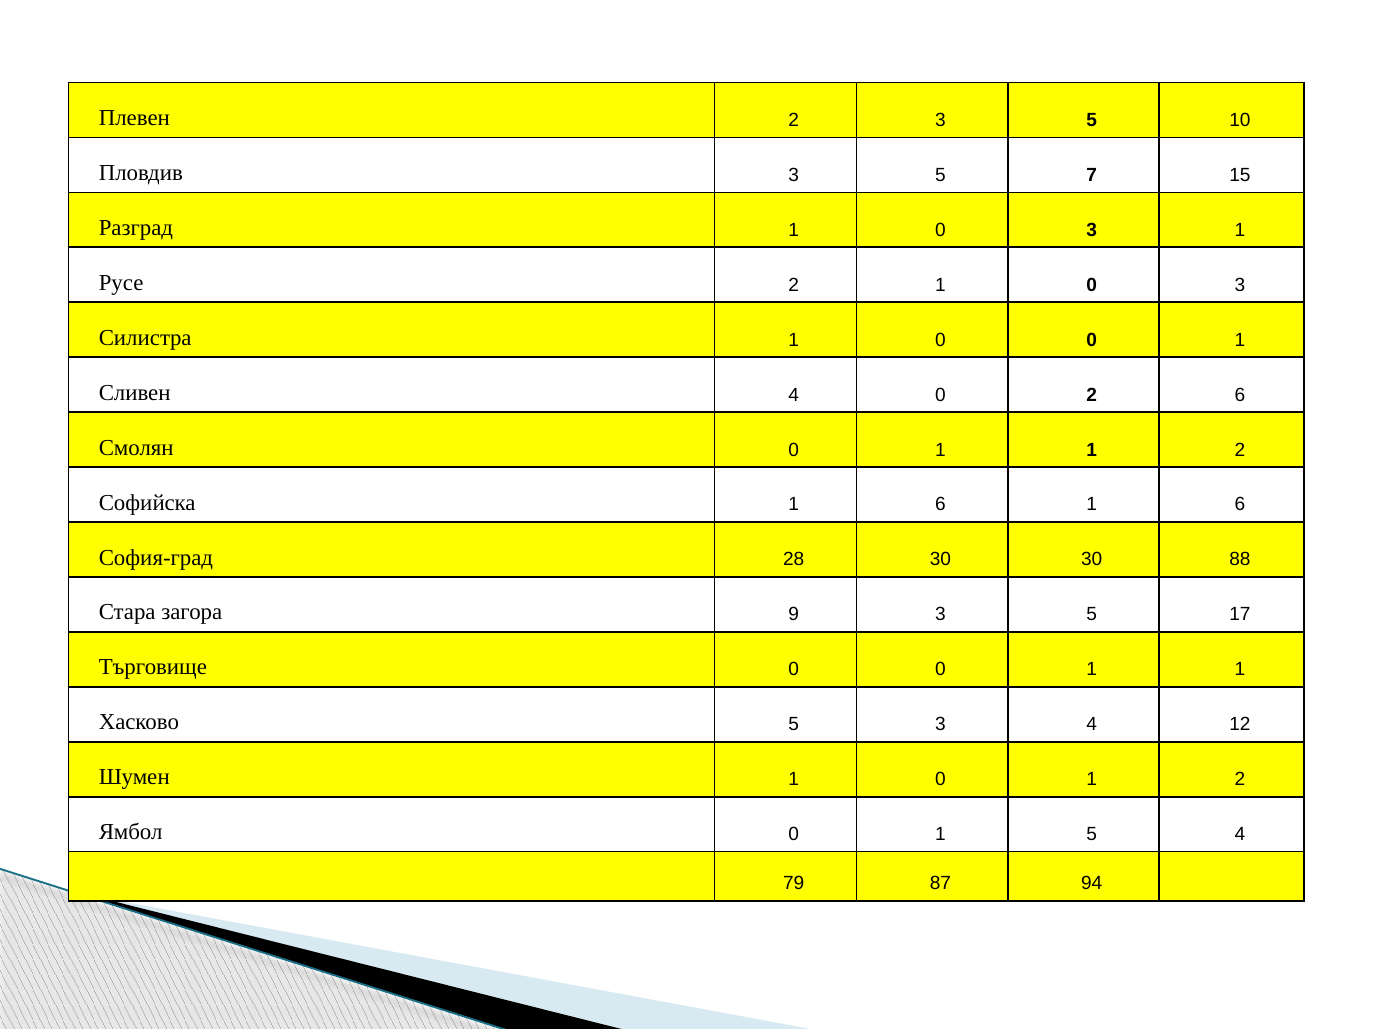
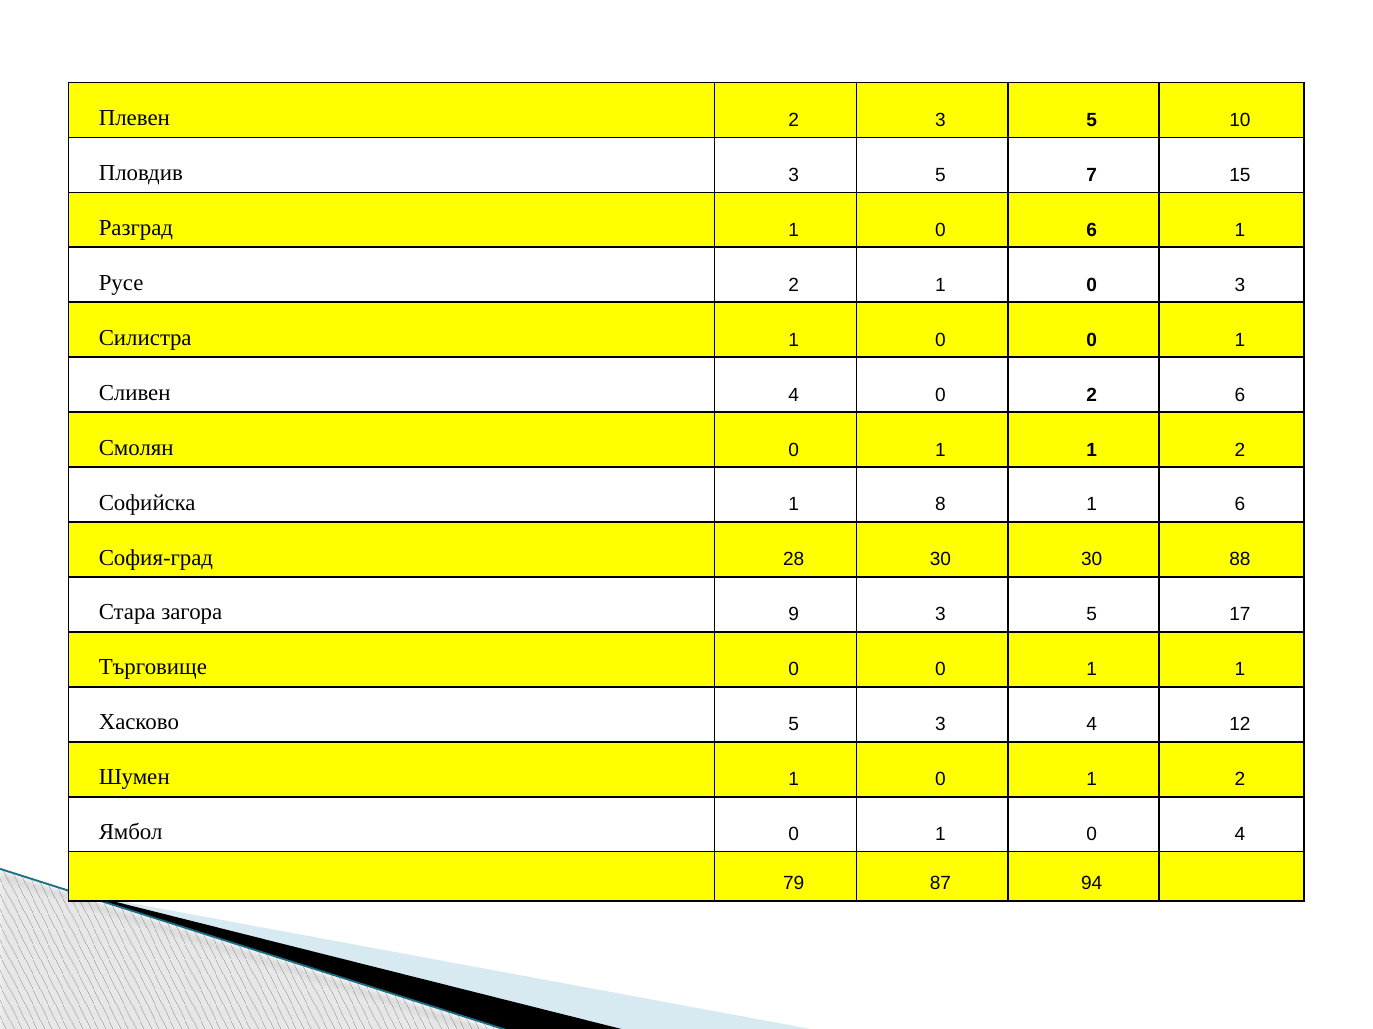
Разград 1 0 3: 3 -> 6 (1092, 230)
Софийска 1 6: 6 -> 8 (940, 505)
0 1 5: 5 -> 0 (1092, 835)
